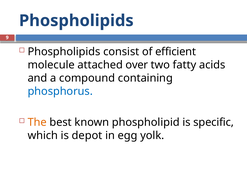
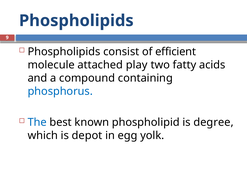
over: over -> play (137, 65)
The colour: orange -> blue (37, 123)
specific: specific -> degree (214, 123)
